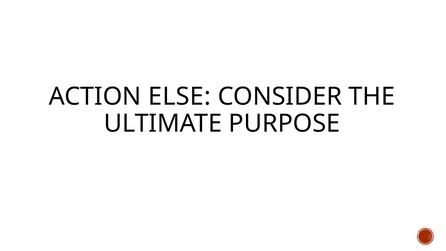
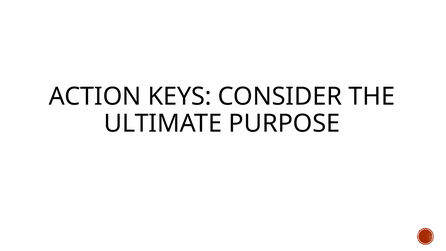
ELSE: ELSE -> KEYS (180, 97)
